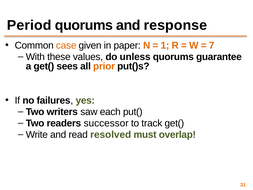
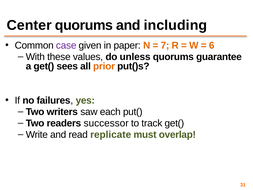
Period: Period -> Center (29, 25)
response: response -> including (175, 25)
case colour: orange -> purple (66, 45)
1: 1 -> 7 (165, 45)
7: 7 -> 6 (212, 45)
resolved: resolved -> replicate (111, 135)
